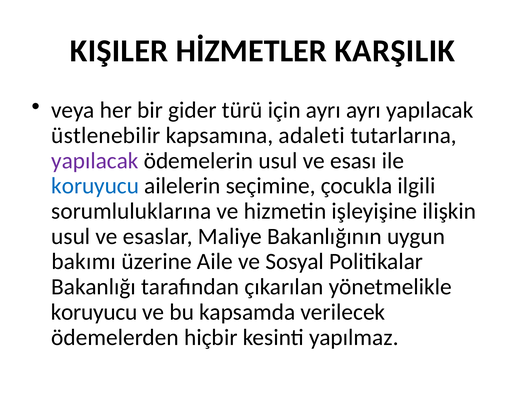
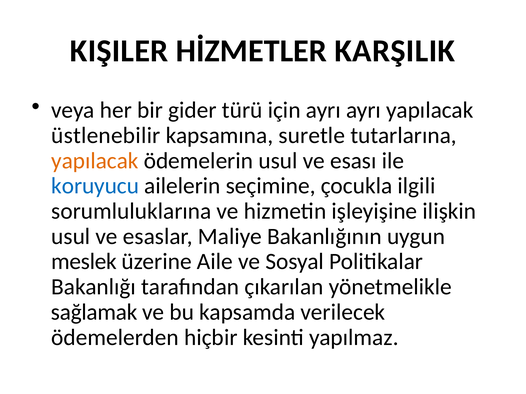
adaleti: adaleti -> suretle (312, 136)
yapılacak colour: purple -> orange (95, 161)
bakımı: bakımı -> meslek (84, 262)
koruyucu: koruyucu -> sağlamak (94, 312)
